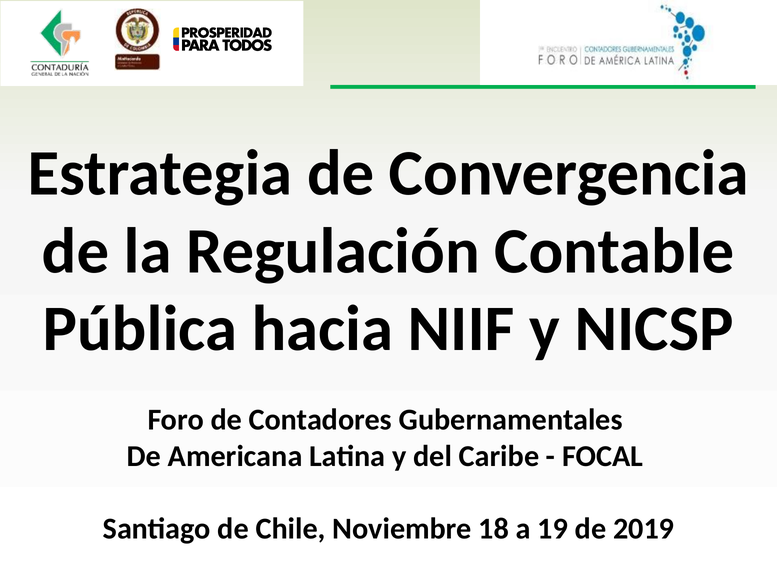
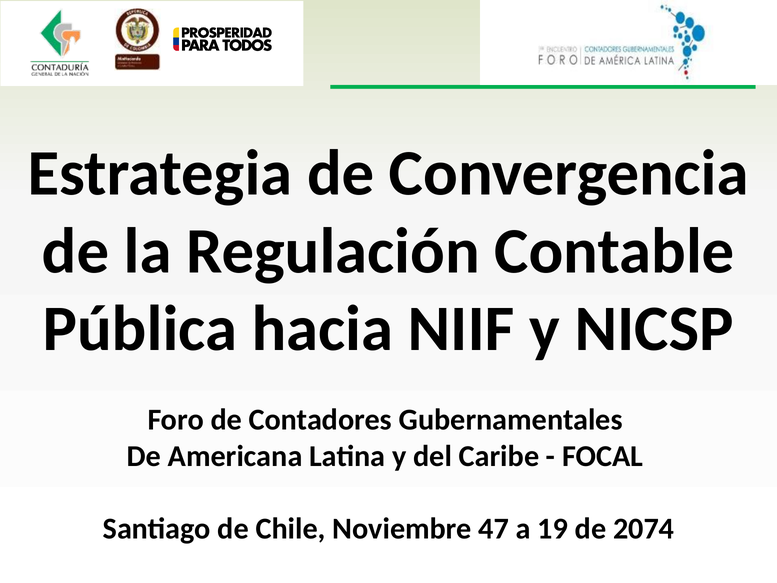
18: 18 -> 47 (494, 528)
2019: 2019 -> 2074 (644, 528)
